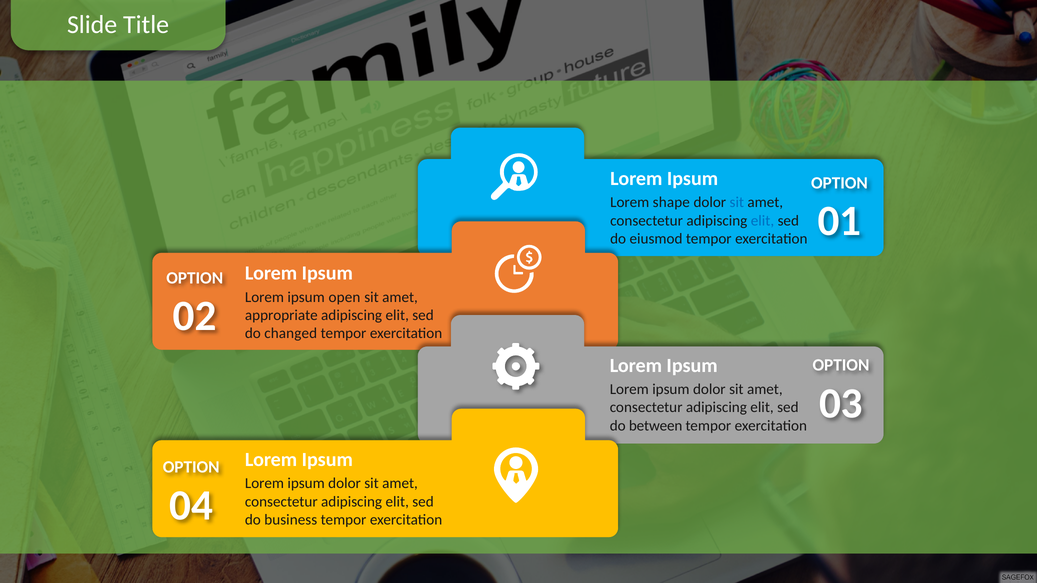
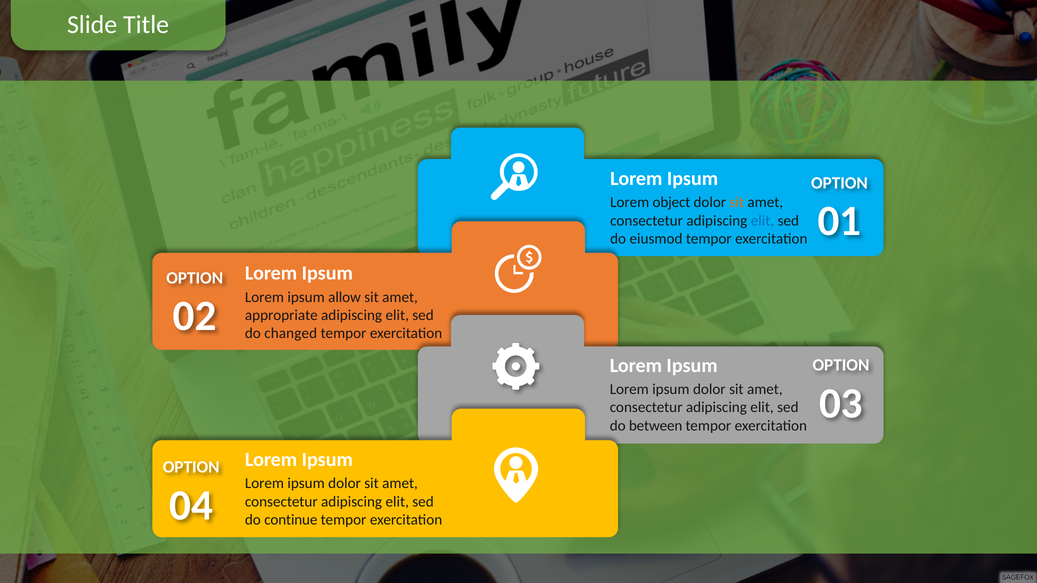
shape: shape -> object (671, 203)
sit colour: blue -> orange (737, 203)
open: open -> allow (345, 297)
business: business -> continue (291, 520)
